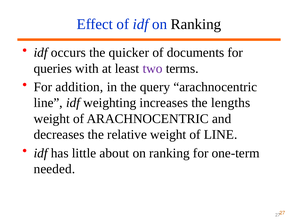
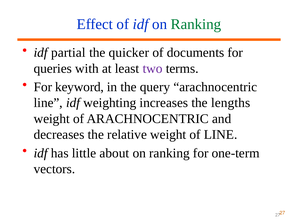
Ranking colour: black -> green (196, 24)
occurs: occurs -> partial (68, 53)
addition: addition -> keyword (80, 87)
needed: needed -> vectors (54, 169)
